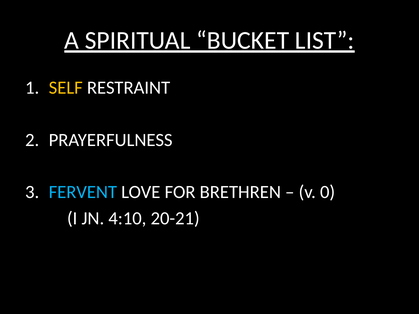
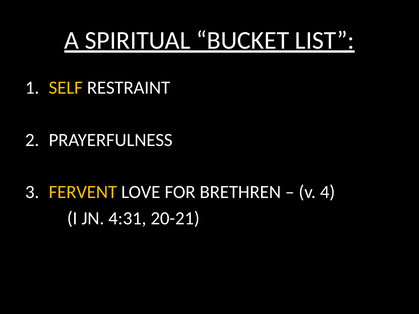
FERVENT colour: light blue -> yellow (83, 192)
0: 0 -> 4 (328, 192)
4:10: 4:10 -> 4:31 (127, 218)
